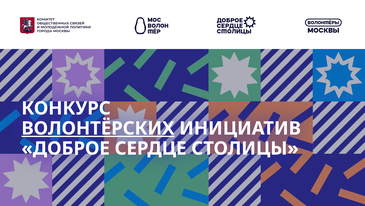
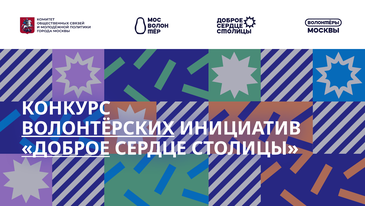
ДОБРОЕ underline: none -> present (66, 148)
